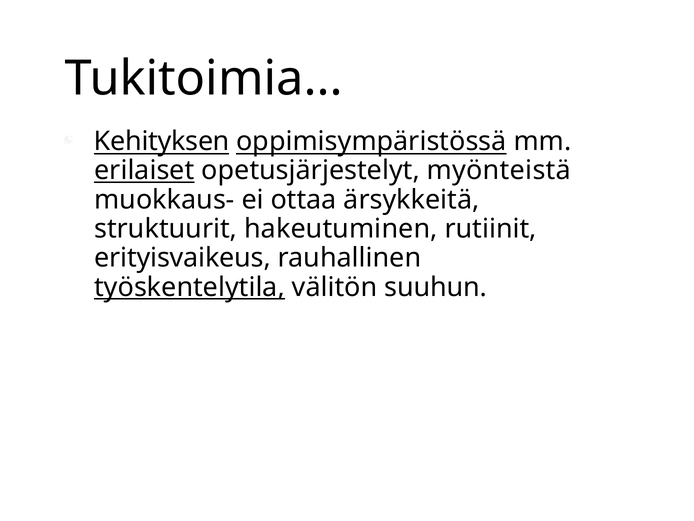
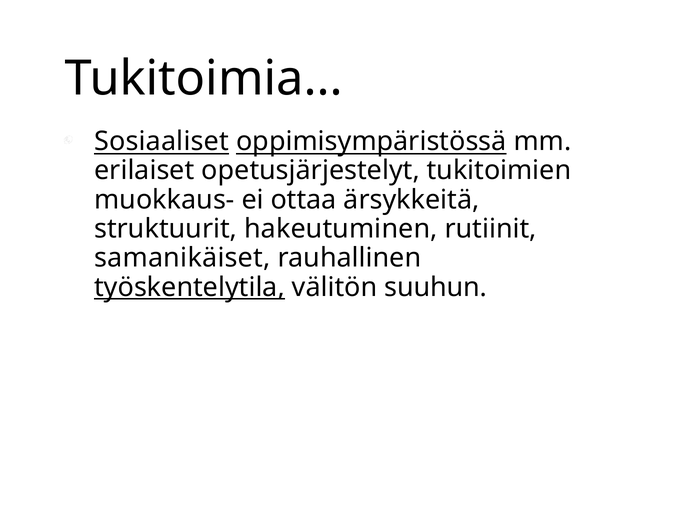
Kehityksen: Kehityksen -> Sosiaaliset (162, 141)
erilaiset underline: present -> none (144, 170)
myönteistä: myönteistä -> tukitoimien (499, 170)
erityisvaikeus: erityisvaikeus -> samanikäiset (182, 258)
